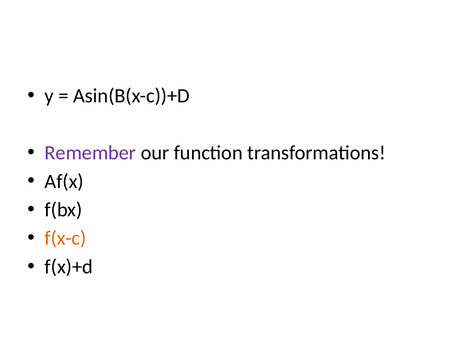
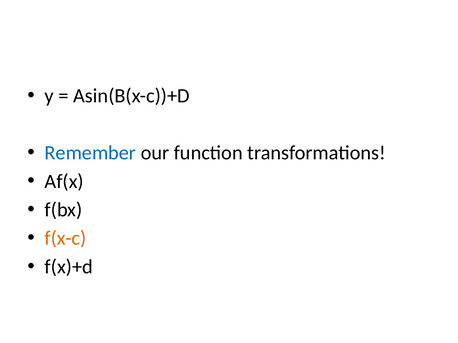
Remember colour: purple -> blue (90, 153)
